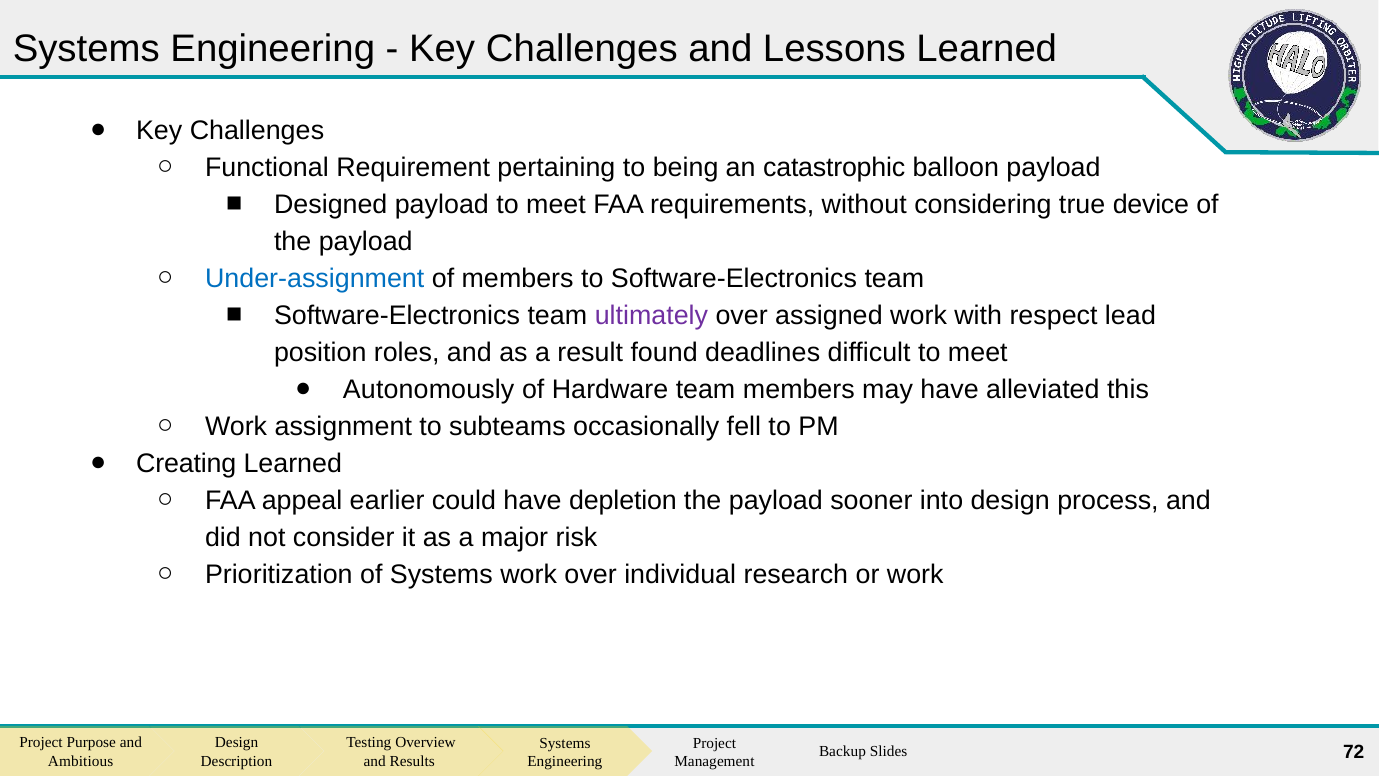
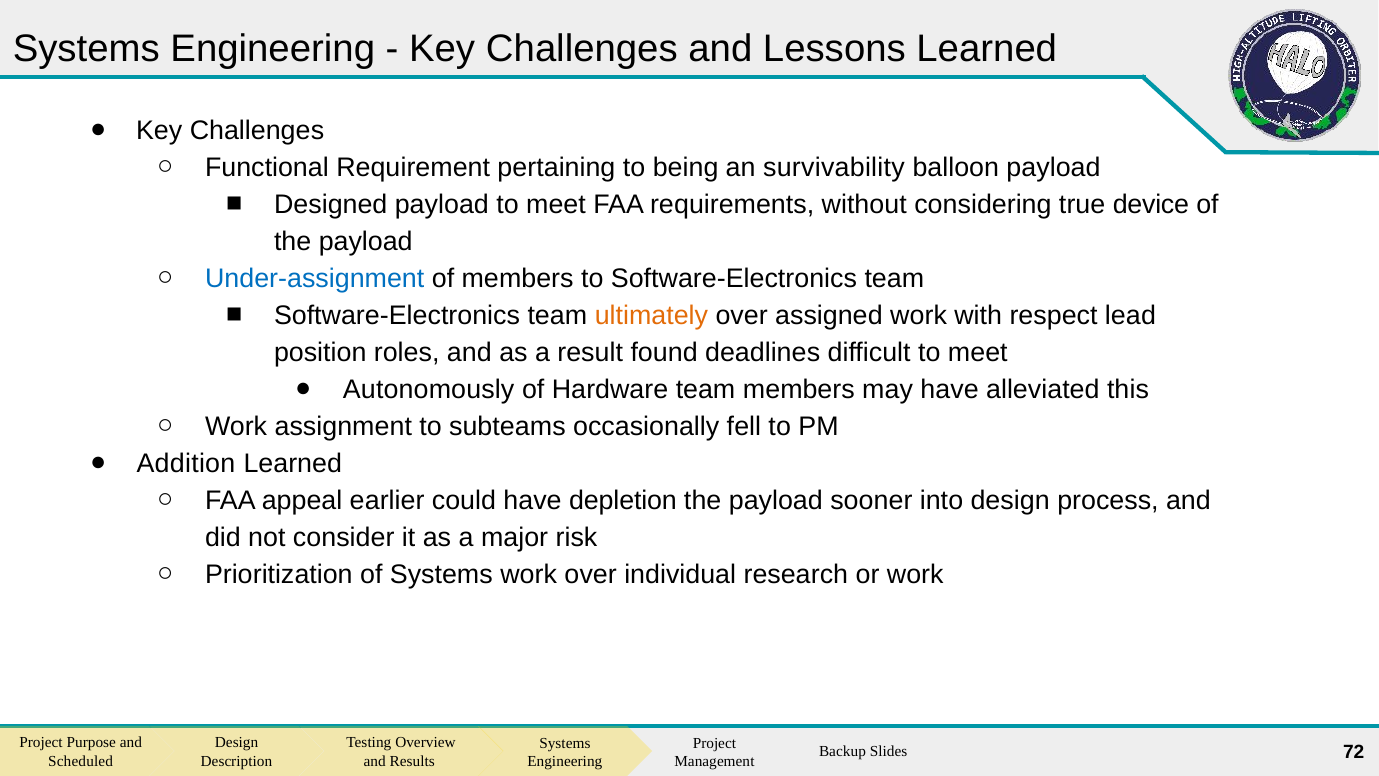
catastrophic: catastrophic -> survivability (834, 167)
ultimately colour: purple -> orange (651, 315)
Creating: Creating -> Addition (186, 463)
Ambitious: Ambitious -> Scheduled (81, 761)
